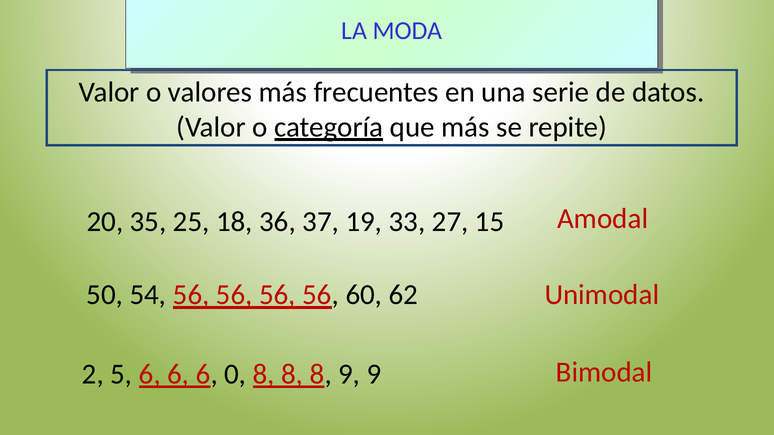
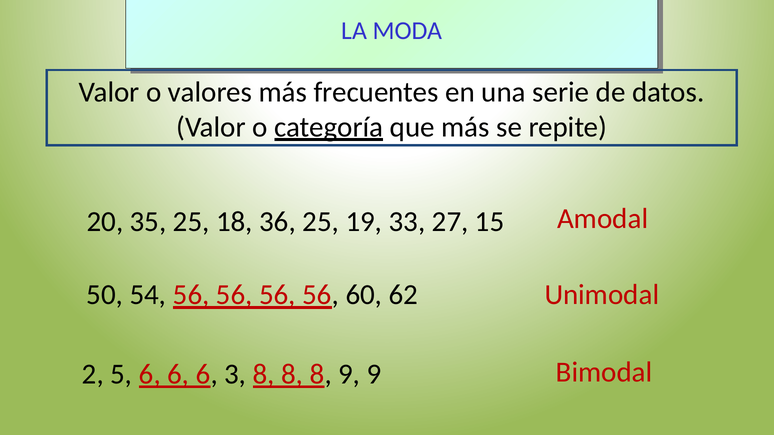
36 37: 37 -> 25 (321, 222)
0: 0 -> 3 (235, 375)
